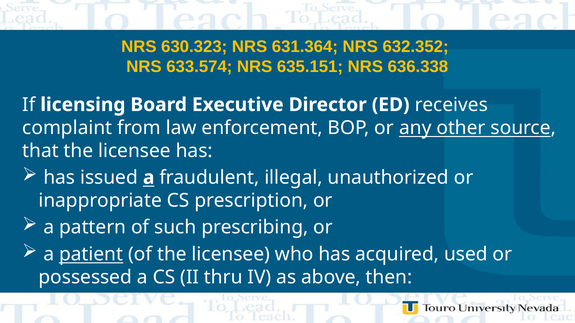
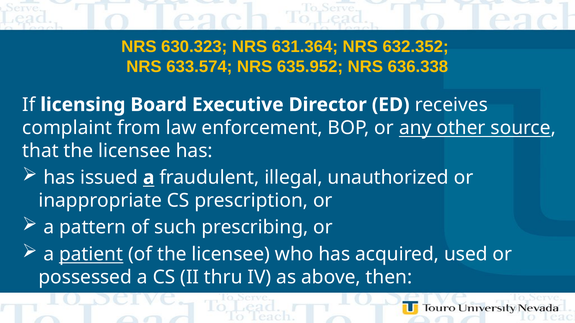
635.151: 635.151 -> 635.952 (310, 67)
